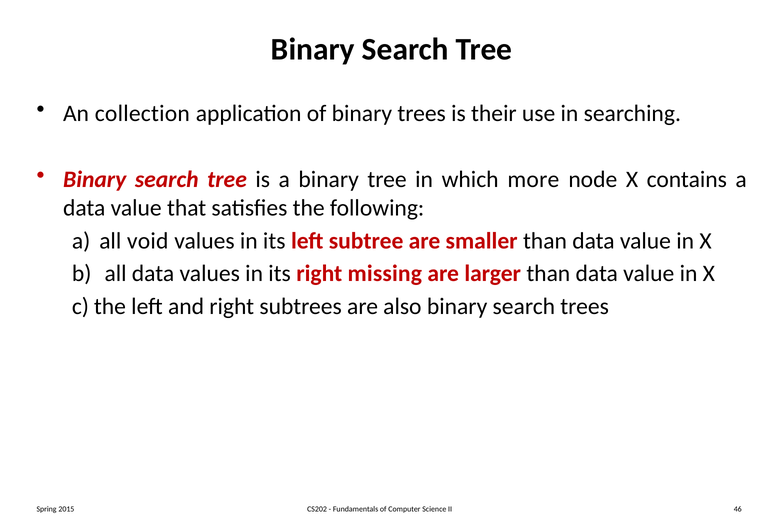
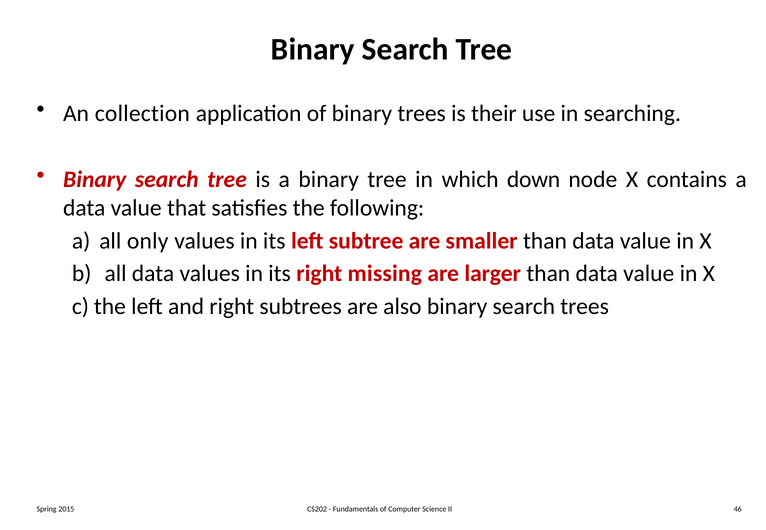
more: more -> down (534, 180)
void: void -> only (148, 241)
